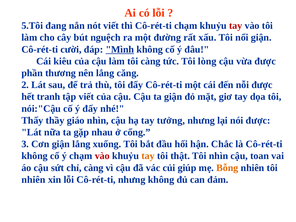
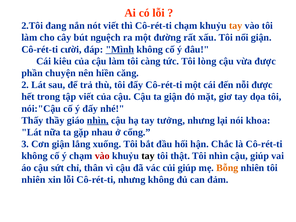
5.Tôi: 5.Tôi -> 2.Tôi (32, 26)
tay colour: red -> orange (236, 26)
thương: thương -> chuyện (61, 73)
nên lắng: lắng -> hiền (105, 73)
tranh: tranh -> trong (49, 97)
nhìn underline: none -> present (98, 120)
nói được: được -> khoa (258, 120)
tay colour: orange -> black (148, 156)
cậu toan: toan -> giúp (260, 156)
chỉ càng: càng -> thân (94, 168)
